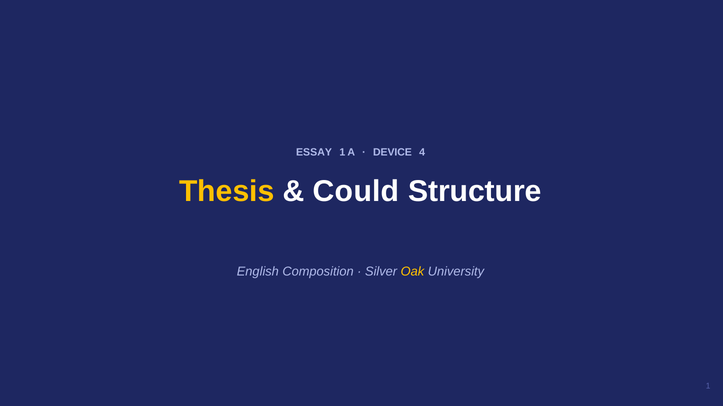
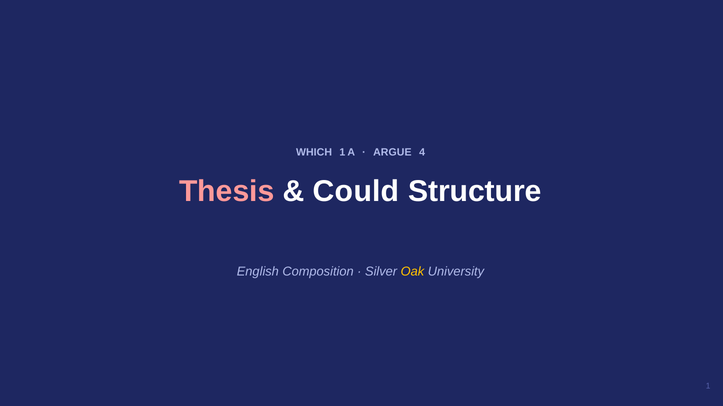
ESSAY: ESSAY -> WHICH (314, 153)
DEVICE: DEVICE -> ARGUE (392, 153)
Thesis colour: yellow -> pink (227, 192)
